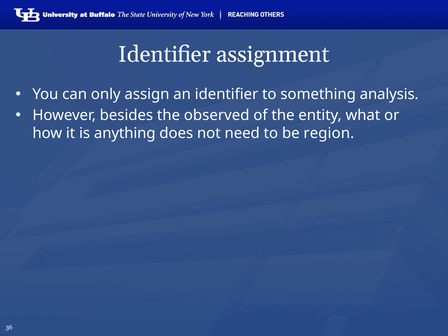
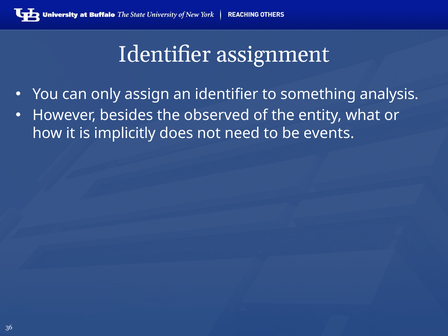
anything: anything -> implicitly (125, 133)
region: region -> events (329, 133)
